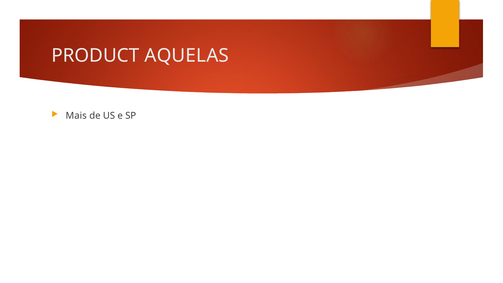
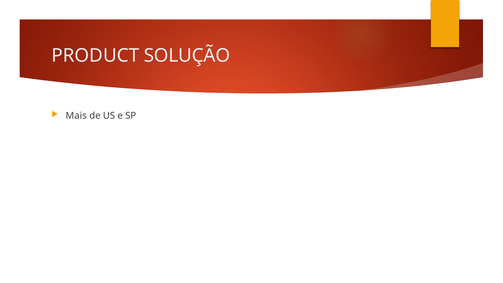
AQUELAS: AQUELAS -> SOLUÇÃO (187, 55)
